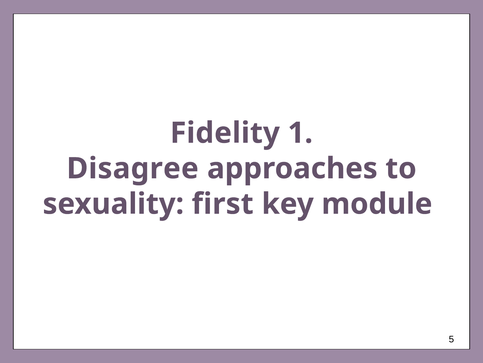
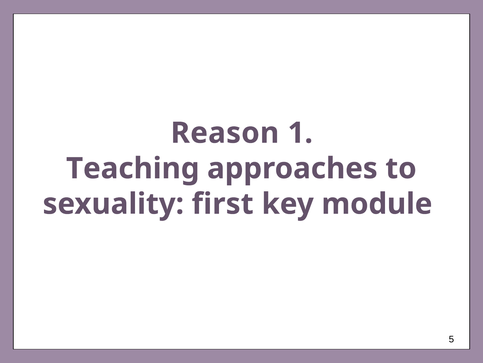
Fidelity: Fidelity -> Reason (225, 133)
Disagree: Disagree -> Teaching (133, 168)
